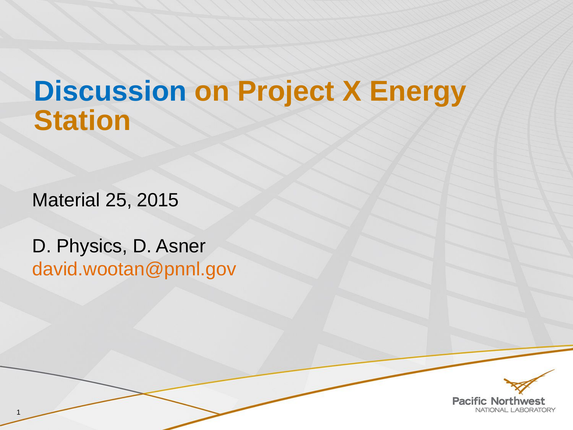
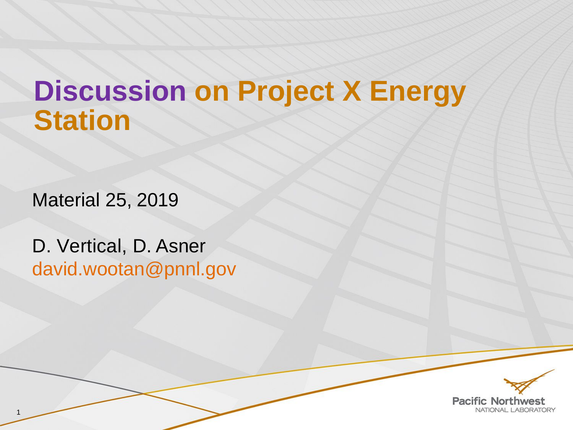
Discussion colour: blue -> purple (110, 91)
2015: 2015 -> 2019 (158, 200)
Physics: Physics -> Vertical (92, 246)
